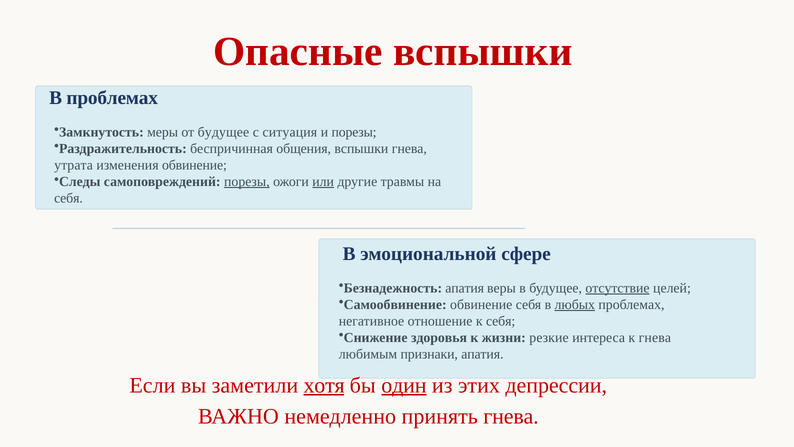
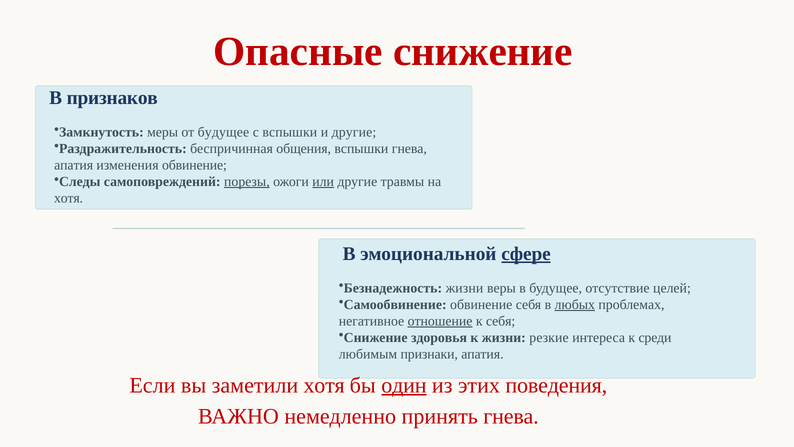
Опасные вспышки: вспышки -> снижение (483, 52)
В проблемах: проблемах -> признаков (112, 98)
с ситуация: ситуация -> вспышки (290, 132)
и порезы: порезы -> другие (354, 132)
утрата: утрата -> апатия (74, 165)
себя: себя -> хотя (69, 198)
сфере underline: none -> present (526, 254)
Безнадежность апатия: апатия -> жизни (465, 288)
отсутствие underline: present -> none (618, 288)
отношение underline: none -> present (440, 321)
к гнева: гнева -> среди (655, 337)
хотя underline: present -> none (324, 385)
депрессии: депрессии -> поведения (556, 385)
